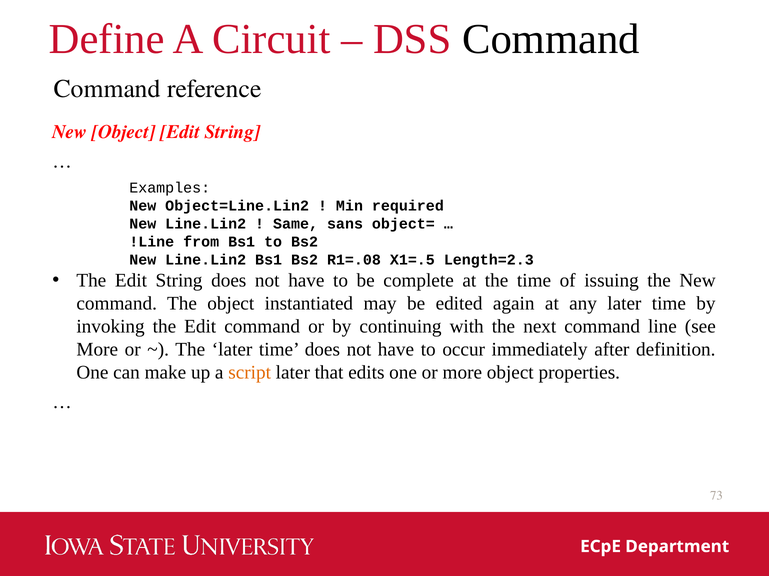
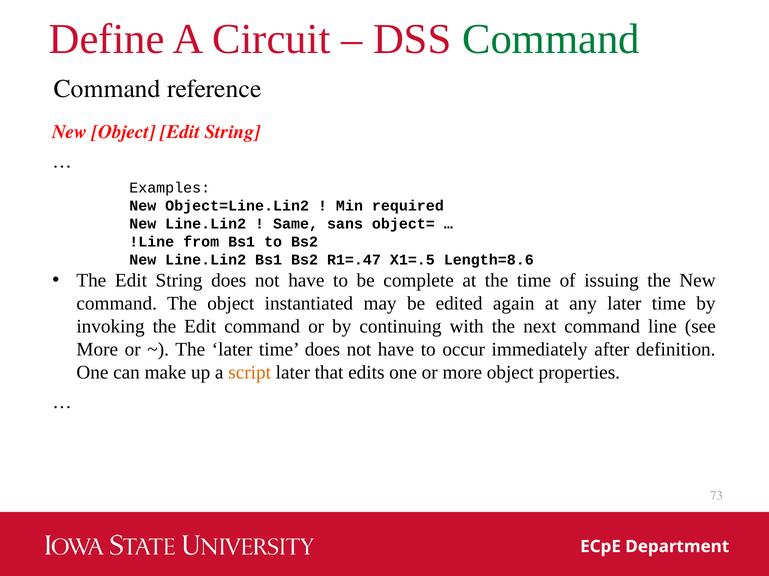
Command colour: black -> green (551, 39)
R1=.08: R1=.08 -> R1=.47 (354, 260)
Length=2.3: Length=2.3 -> Length=8.6 (489, 260)
